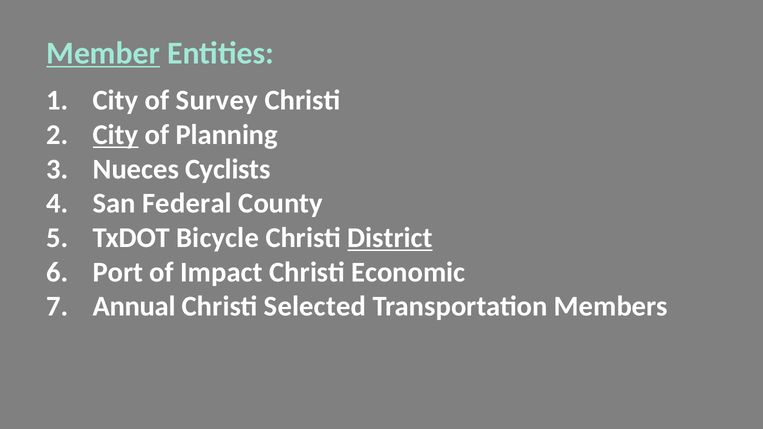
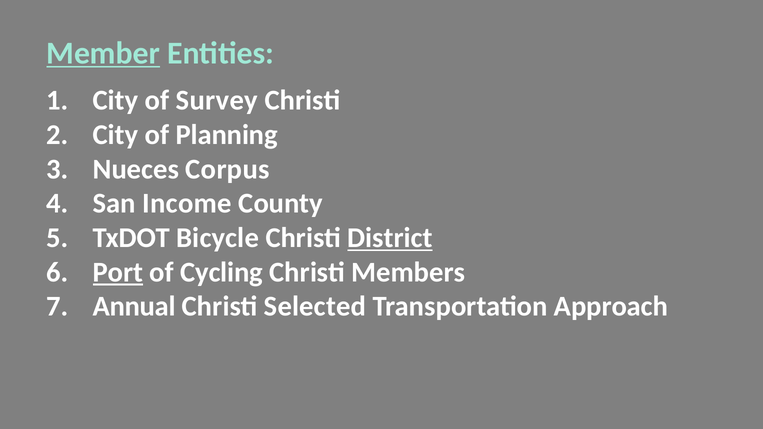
City underline: present -> none (116, 135)
Cyclists: Cyclists -> Corpus (228, 169)
Federal: Federal -> Income (187, 204)
Port underline: none -> present (118, 272)
Impact: Impact -> Cycling (222, 272)
Economic: Economic -> Members (408, 272)
Members: Members -> Approach (611, 307)
